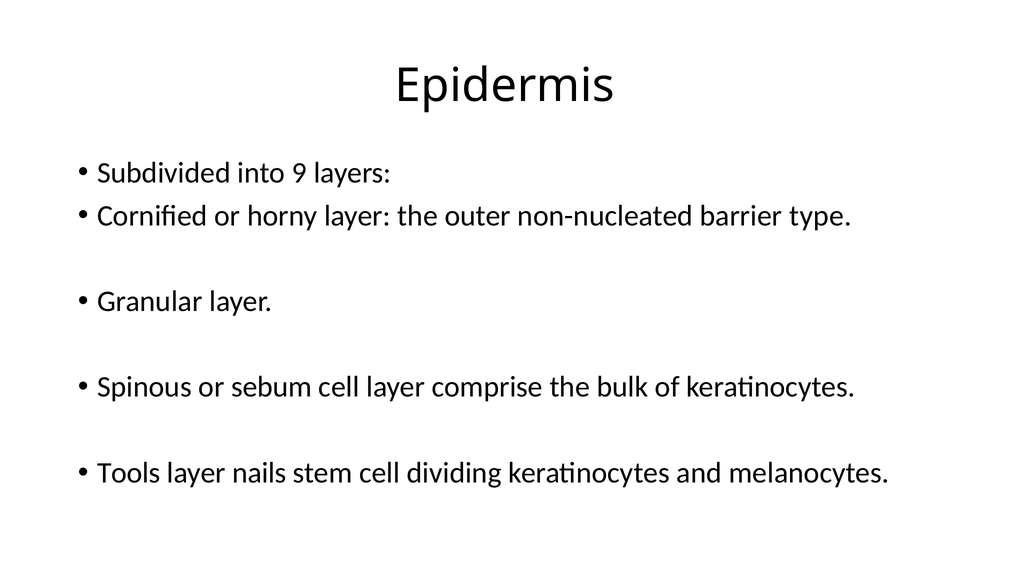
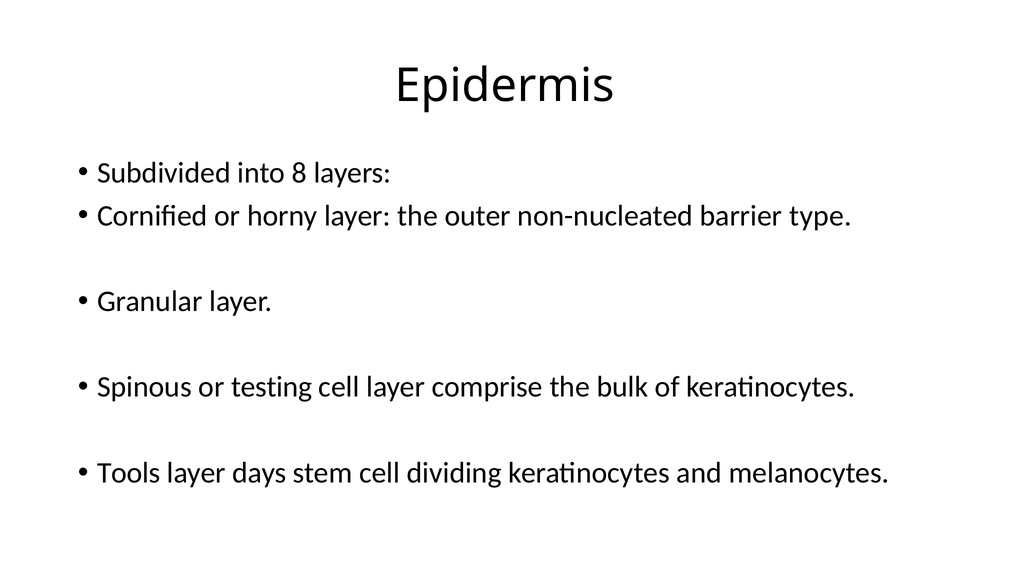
9: 9 -> 8 (299, 173)
sebum: sebum -> testing (272, 387)
nails: nails -> days (259, 473)
